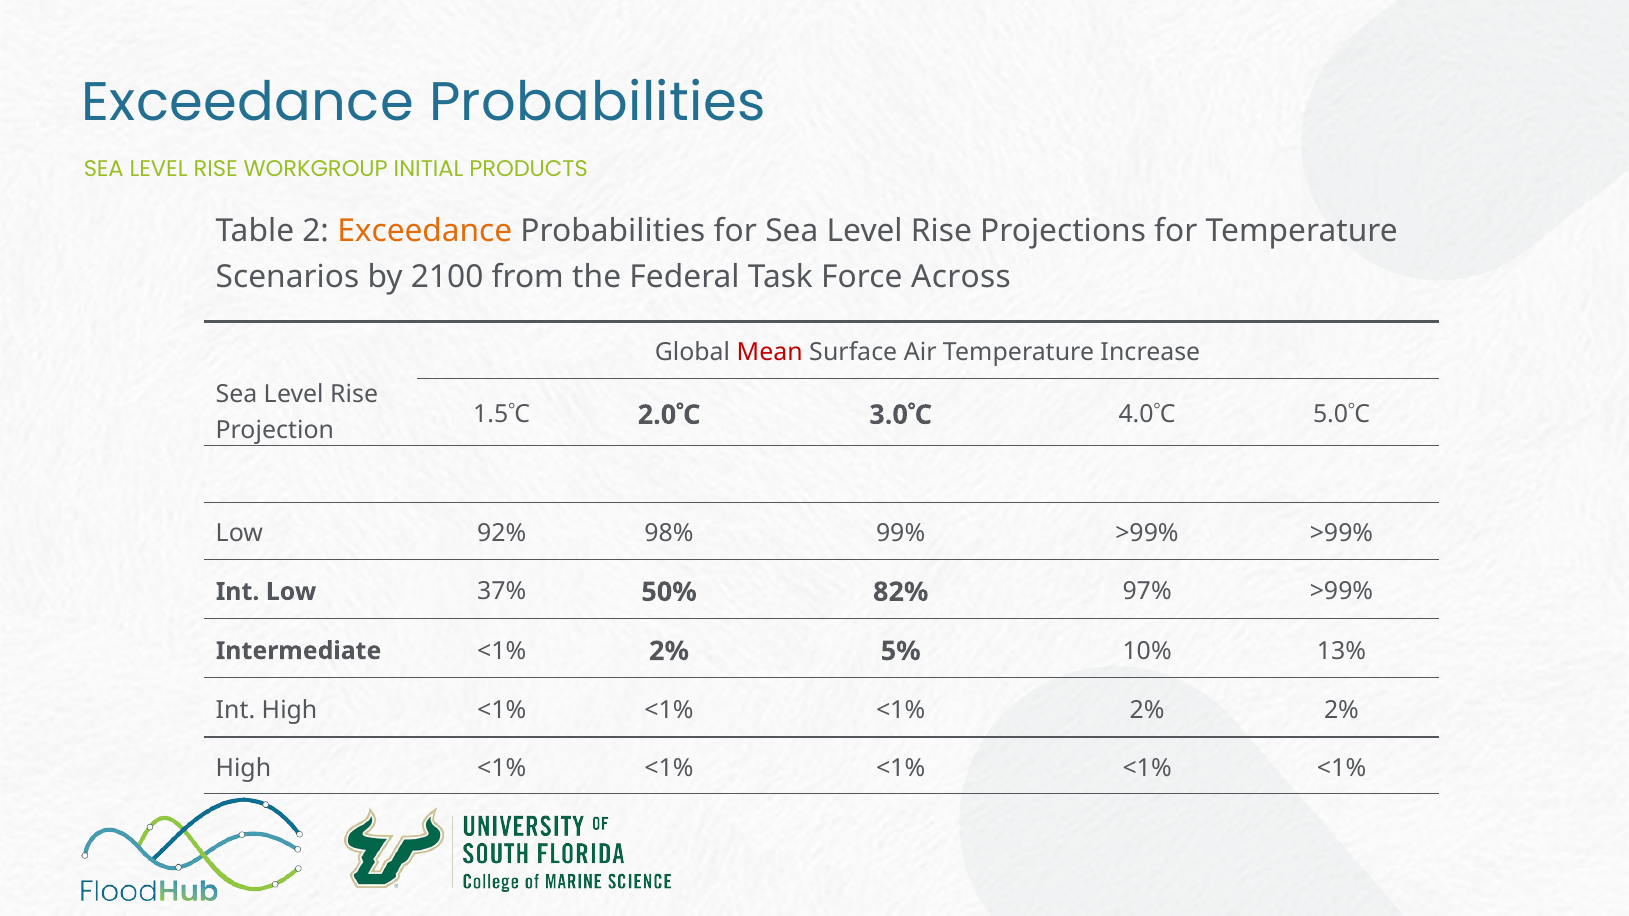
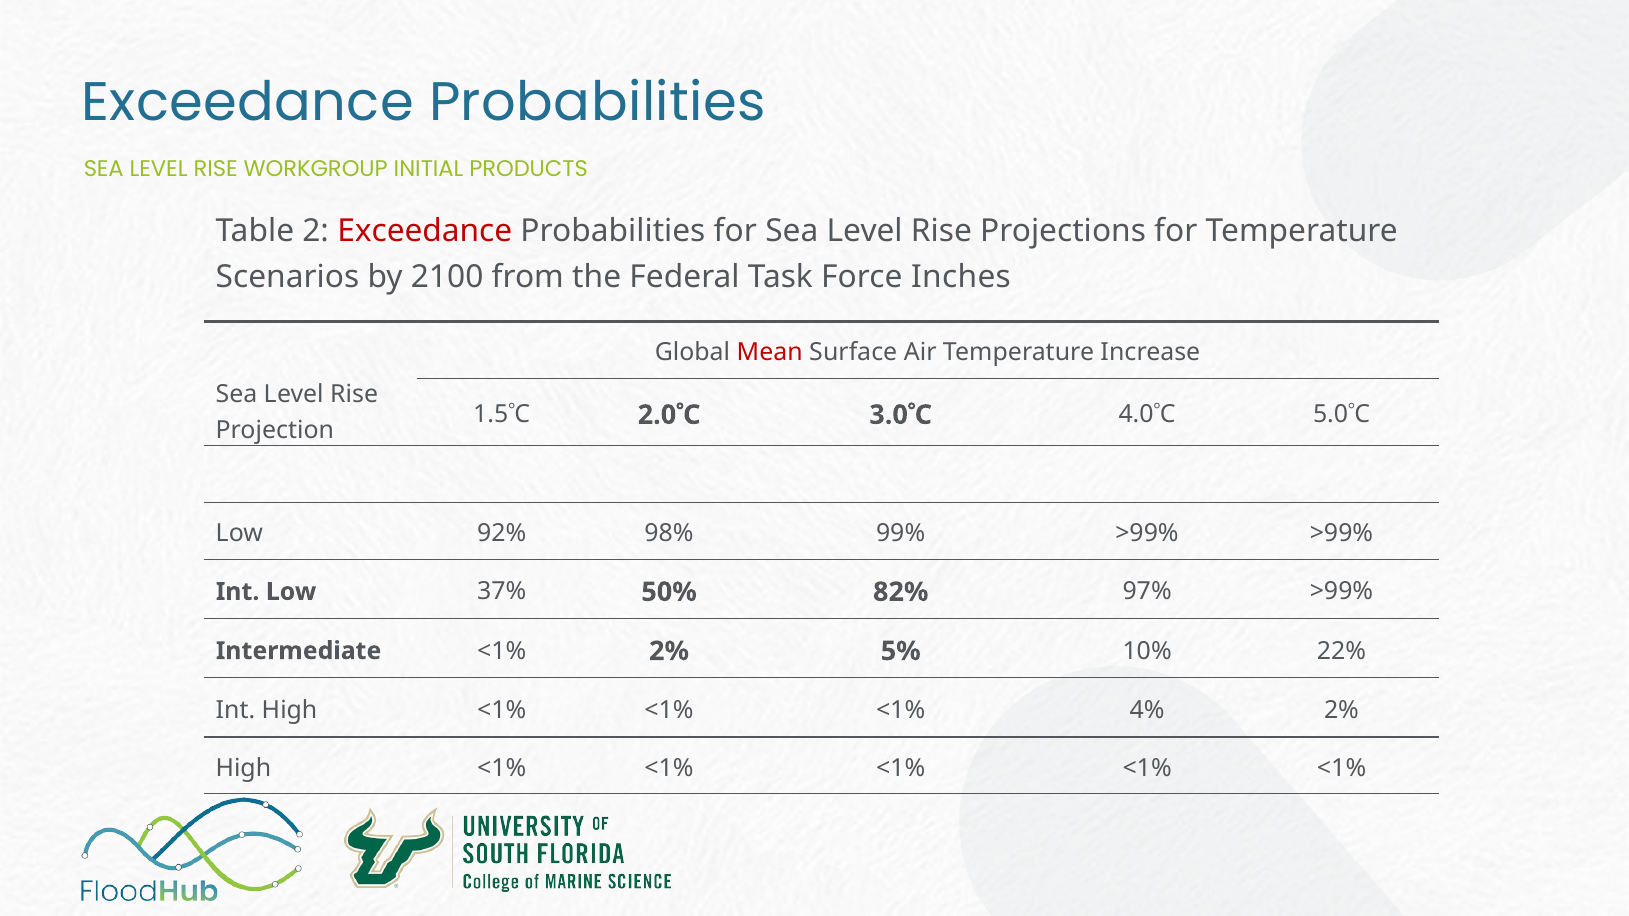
Exceedance colour: orange -> red (425, 231)
Across: Across -> Inches (961, 278)
13%: 13% -> 22% (1342, 651)
<1% <1% 2%: 2% -> 4% (1147, 710)
